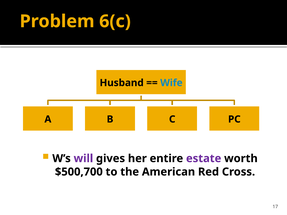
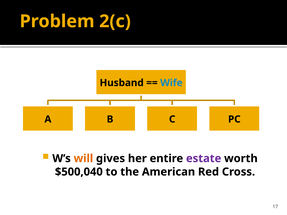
6(c: 6(c -> 2(c (115, 21)
will colour: purple -> orange (83, 159)
$500,700: $500,700 -> $500,040 (79, 172)
